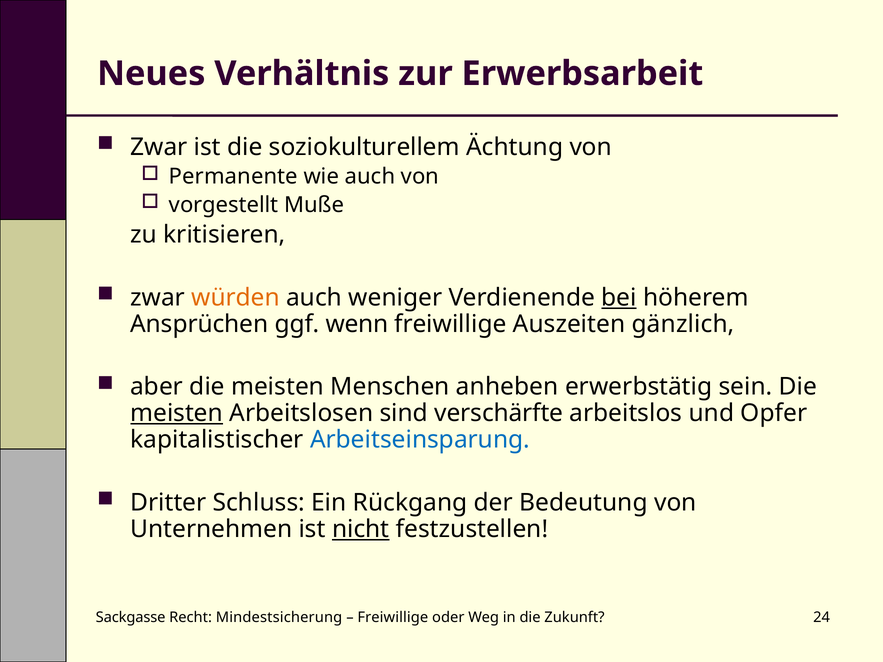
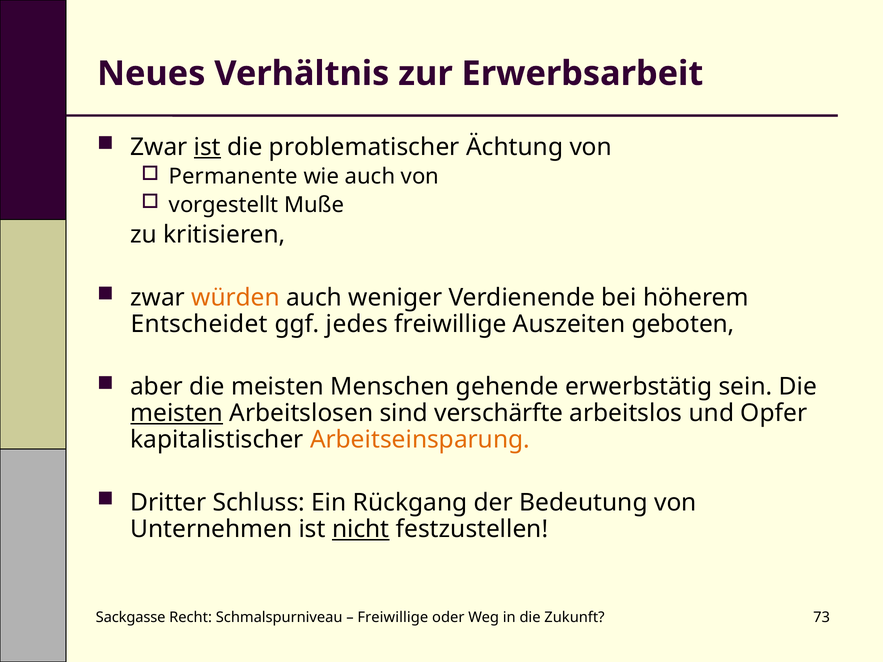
ist underline: none -> present (207, 147)
soziokulturellem: soziokulturellem -> problematischer (364, 147)
bei underline: present -> none (619, 298)
Ansprüchen: Ansprüchen -> Entscheidet (199, 324)
wenn: wenn -> jedes (357, 324)
gänzlich: gänzlich -> geboten (683, 324)
anheben: anheben -> gehende (507, 387)
Arbeitseinsparung colour: blue -> orange (420, 440)
Mindestsicherung: Mindestsicherung -> Schmalspurniveau (279, 618)
24: 24 -> 73 (822, 618)
